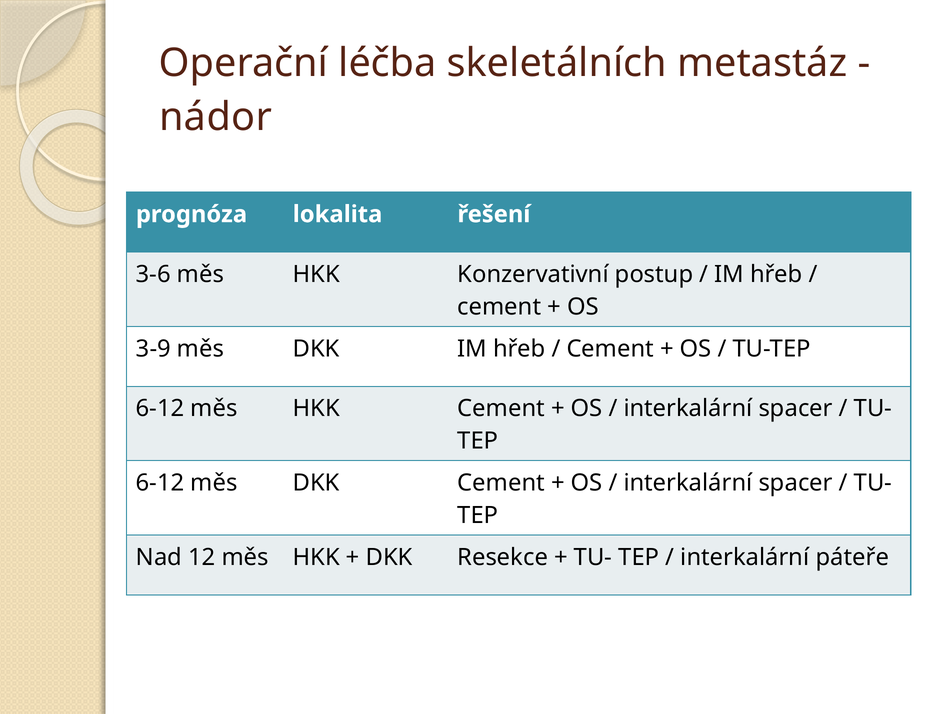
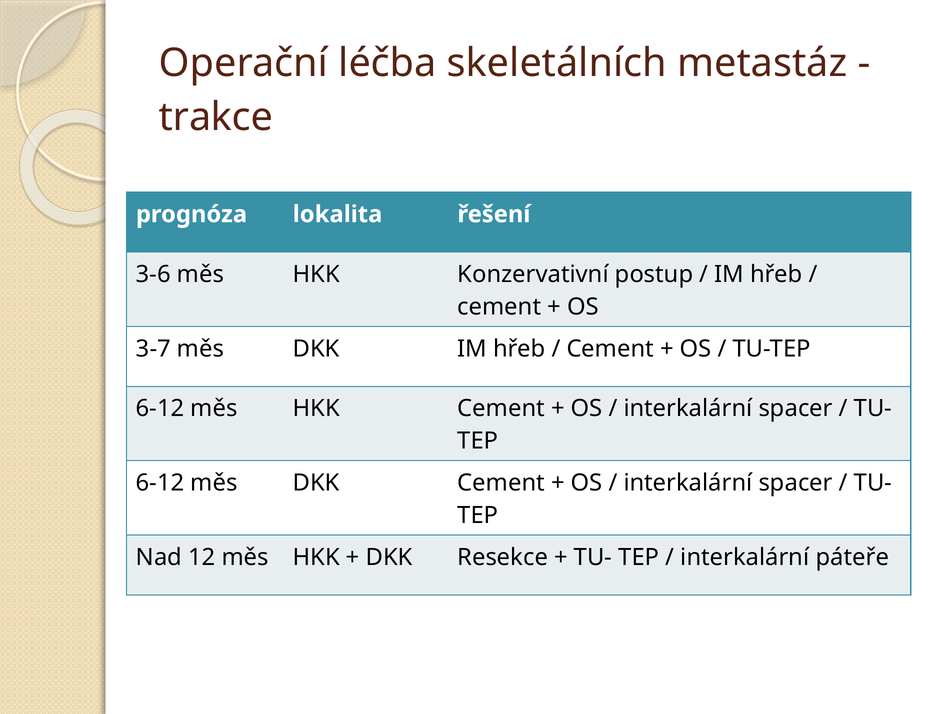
nádor: nádor -> trakce (216, 117)
3-9: 3-9 -> 3-7 (153, 349)
